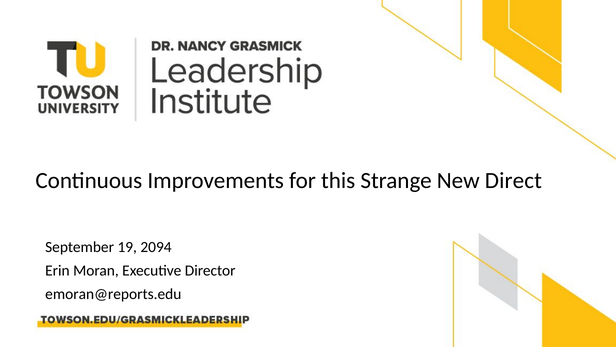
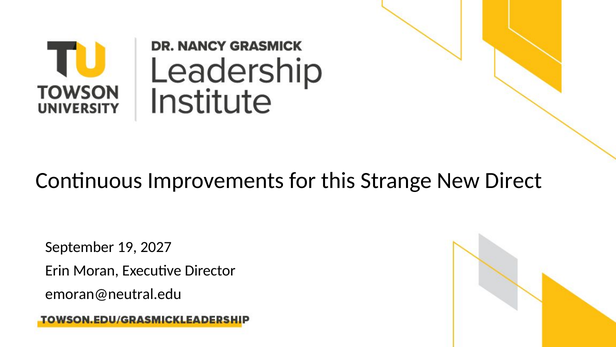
2094: 2094 -> 2027 (156, 247)
emoran@reports.edu: emoran@reports.edu -> emoran@neutral.edu (113, 294)
